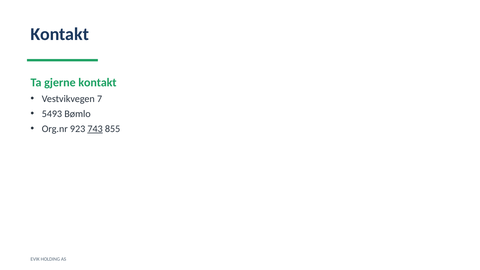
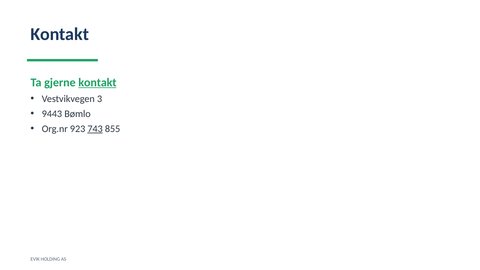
kontakt underline: none -> present (97, 83)
7: 7 -> 3 (100, 99)
5493: 5493 -> 9443 (52, 114)
